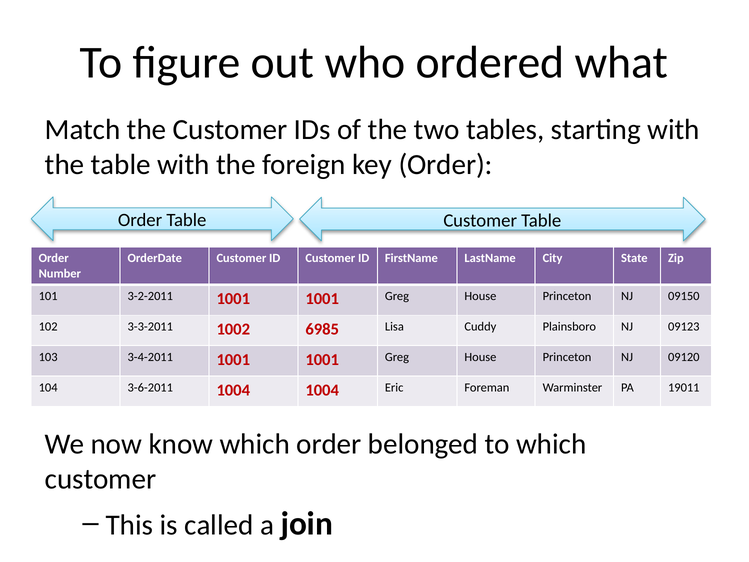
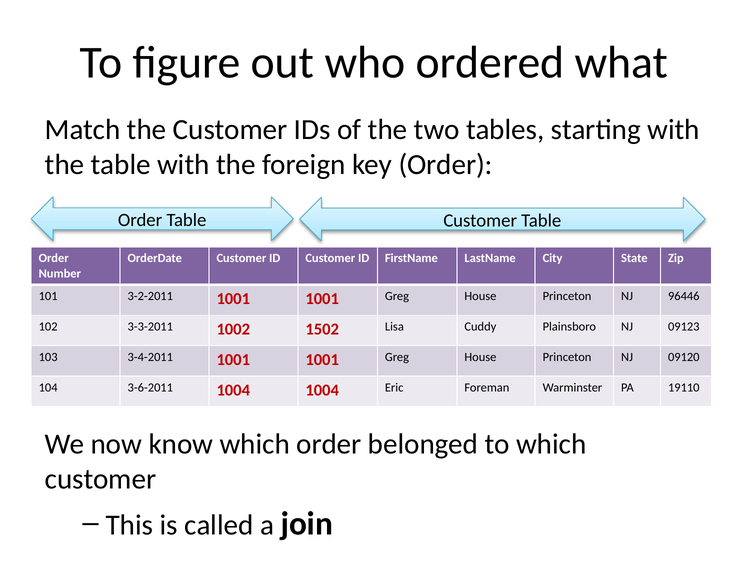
09150: 09150 -> 96446 (684, 296)
6985: 6985 -> 1502 (322, 329)
19011: 19011 -> 19110 (684, 387)
